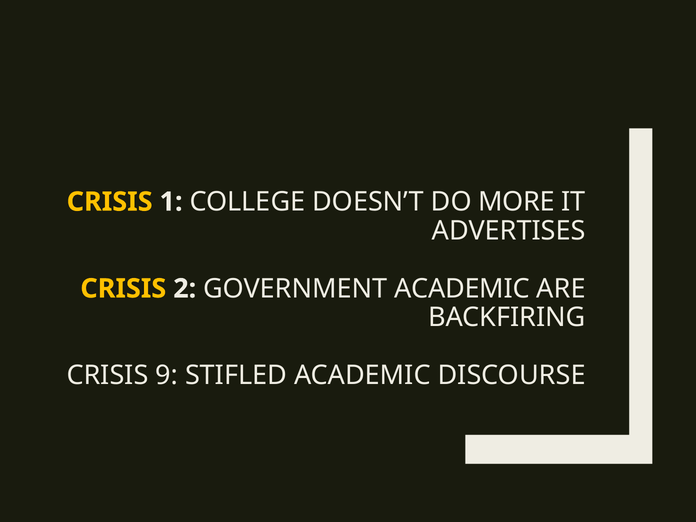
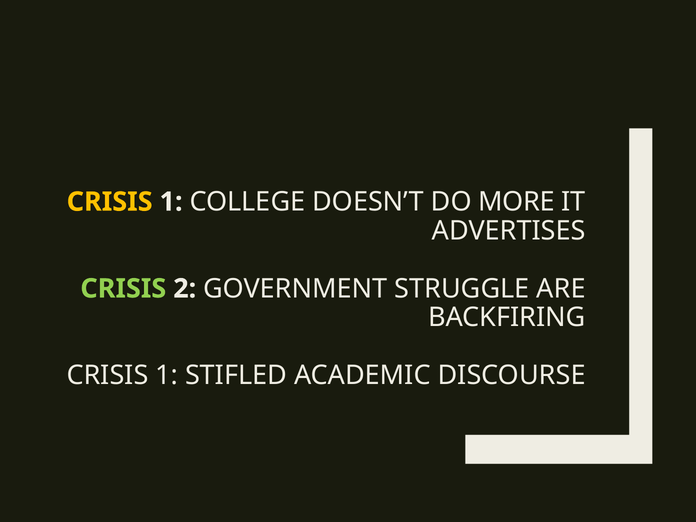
CRISIS colour: yellow -> light green (123, 289)
GOVERNMENT ACADEMIC: ACADEMIC -> STRUGGLE (462, 289)
9: 9 -> 1 (167, 375)
